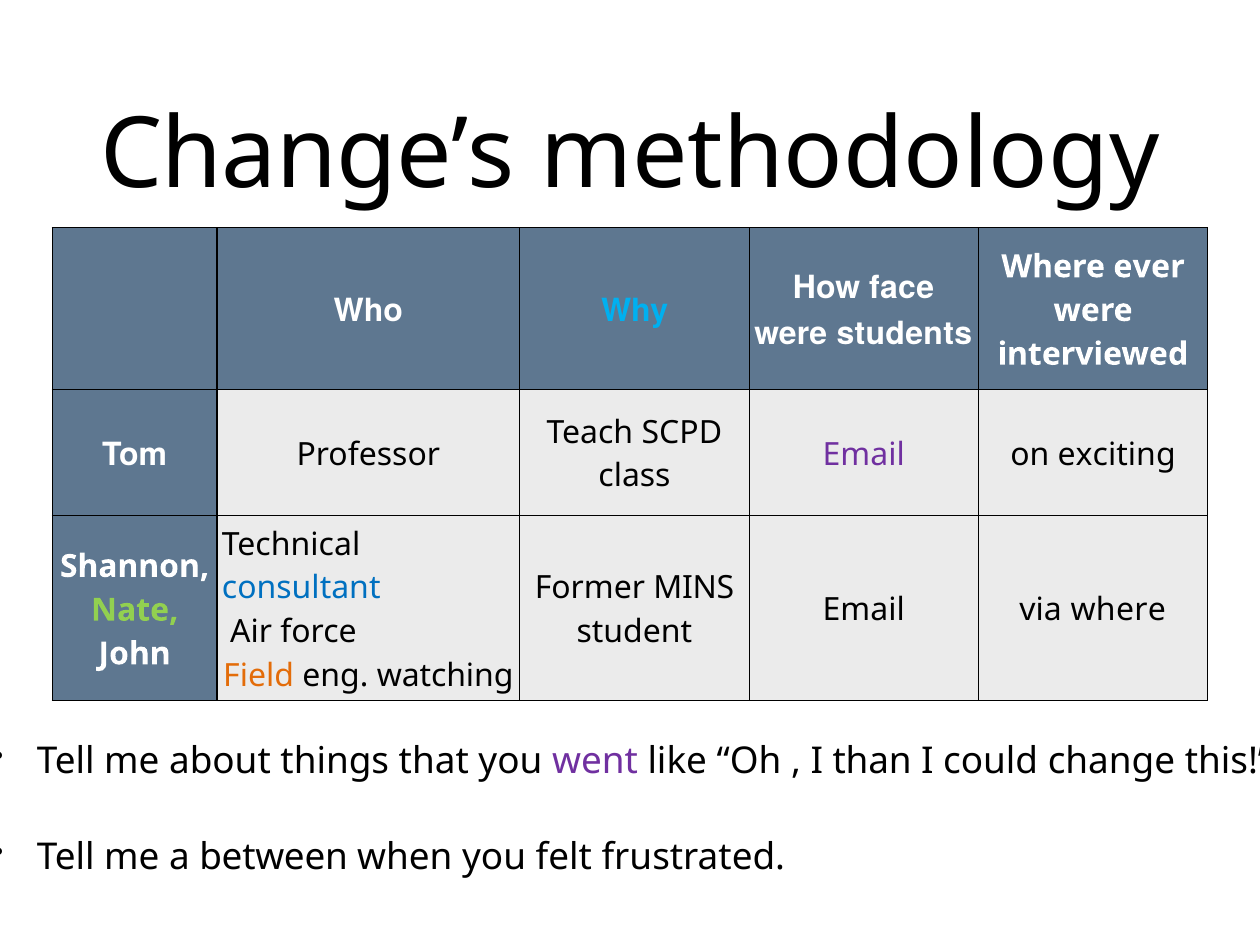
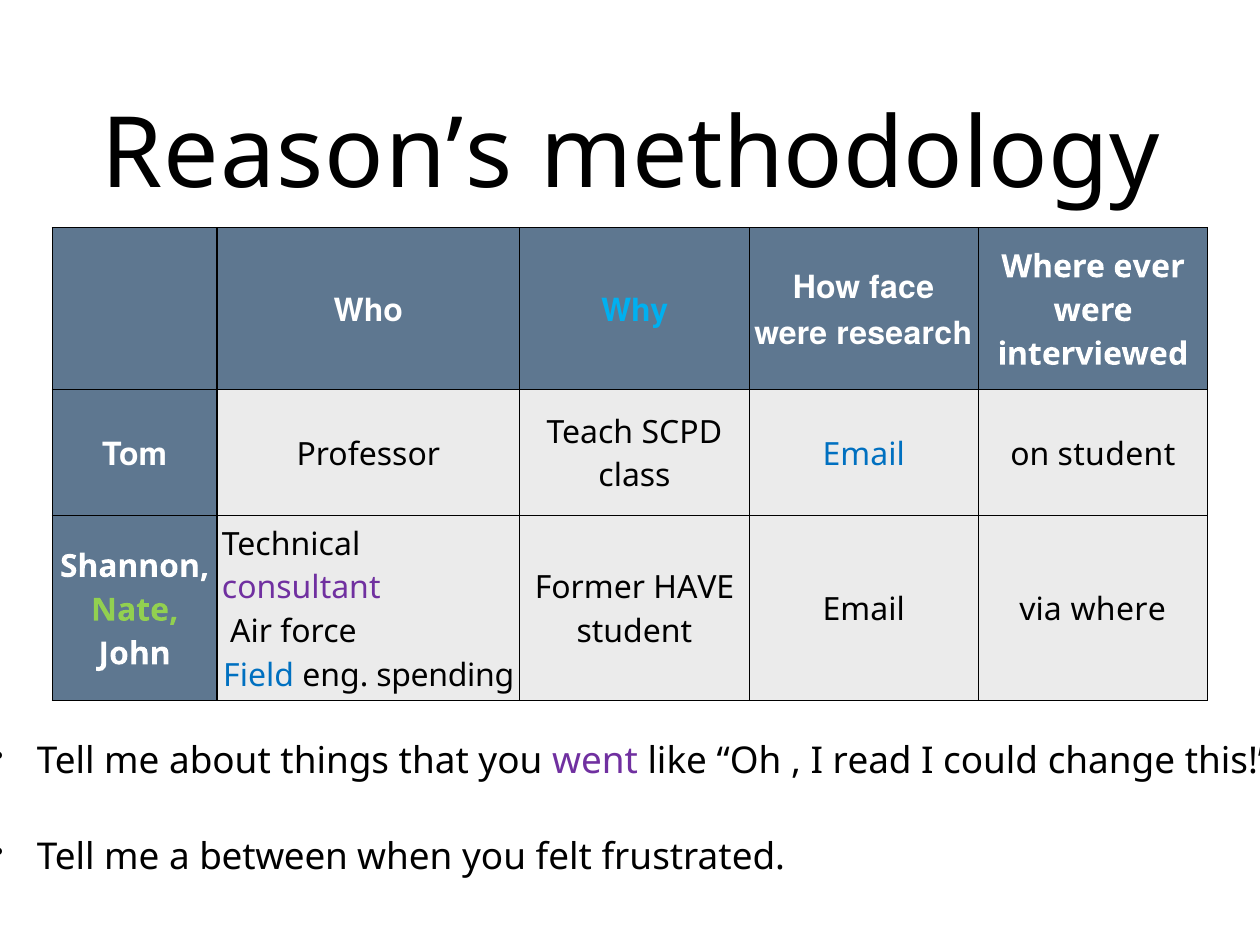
Change’s: Change’s -> Reason’s (307, 155)
students: students -> research (904, 334)
Email colour: purple -> blue (864, 455)
on exciting: exciting -> student (1117, 455)
consultant colour: blue -> purple (301, 588)
MINS: MINS -> HAVE (694, 588)
Field colour: orange -> blue (259, 676)
watching: watching -> spending (445, 676)
than: than -> read (872, 761)
